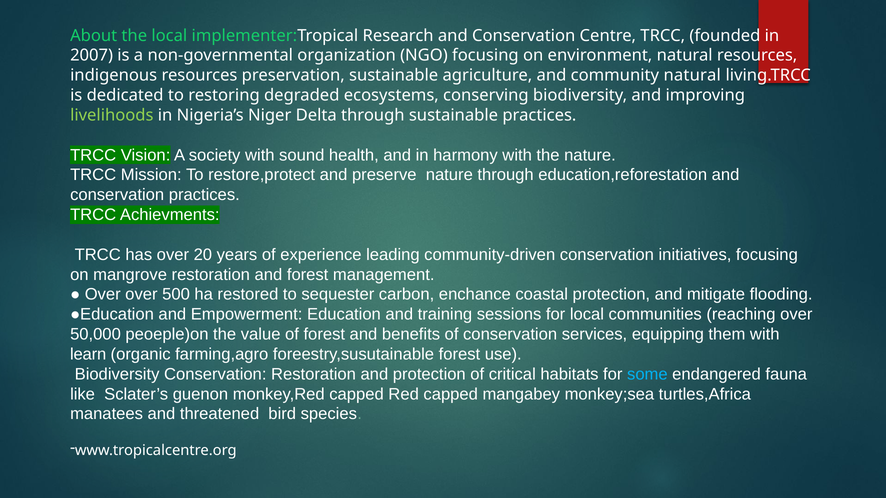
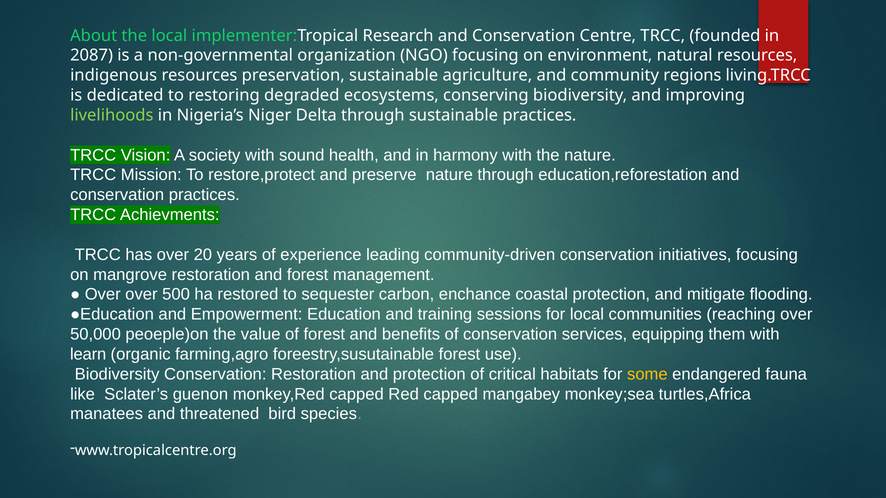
2007: 2007 -> 2087 (92, 55)
community natural: natural -> regions (692, 75)
some colour: light blue -> yellow (647, 374)
